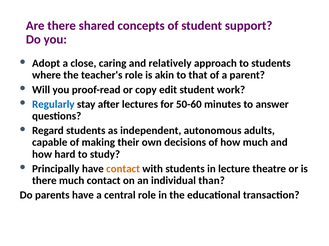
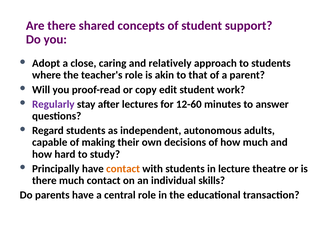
Regularly colour: blue -> purple (53, 105)
50-60: 50-60 -> 12-60 (189, 105)
than: than -> skills (212, 181)
